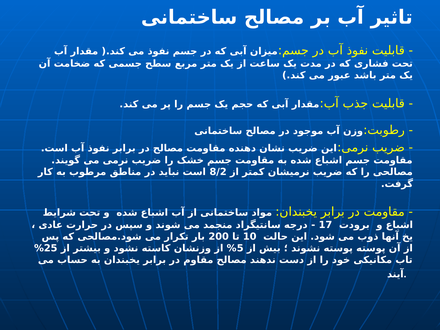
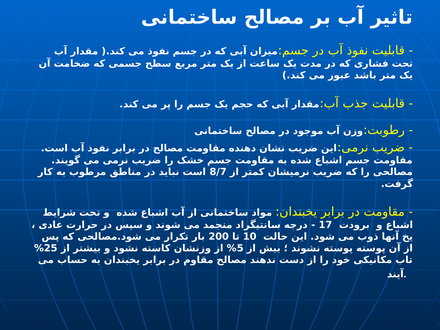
8/2: 8/2 -> 8/7 (218, 172)
